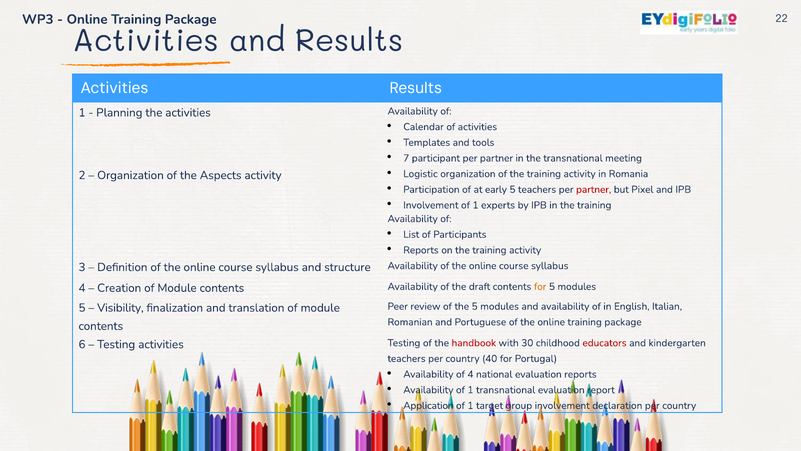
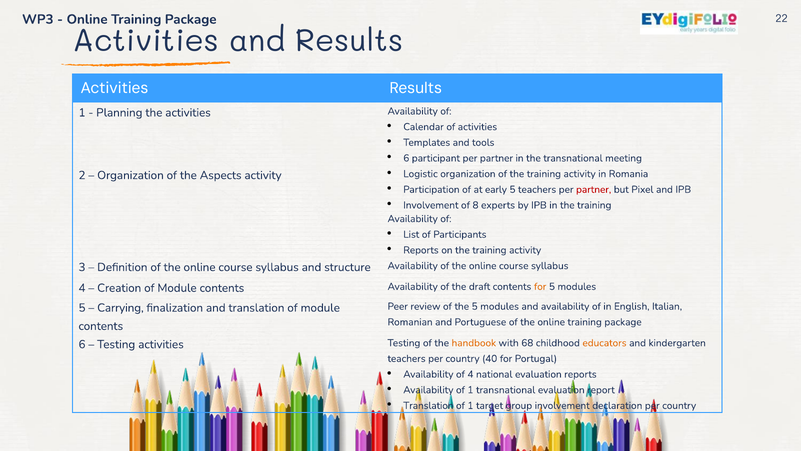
7: 7 -> 6 (406, 158)
Involvement of 1: 1 -> 8 (476, 205)
Visibility: Visibility -> Carrying (120, 307)
handbook colour: red -> orange (474, 343)
30: 30 -> 68 (527, 343)
educators colour: red -> orange (604, 343)
Application: Application -> Translation (428, 405)
